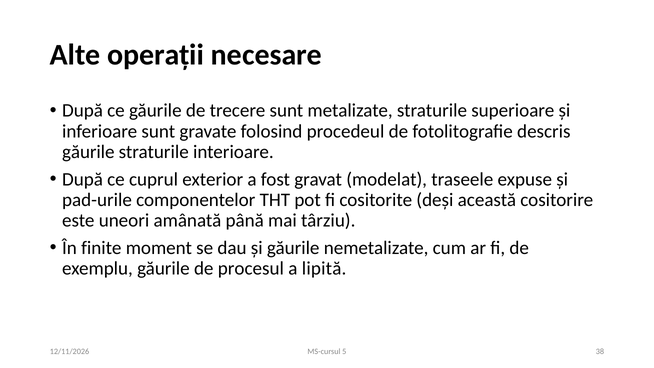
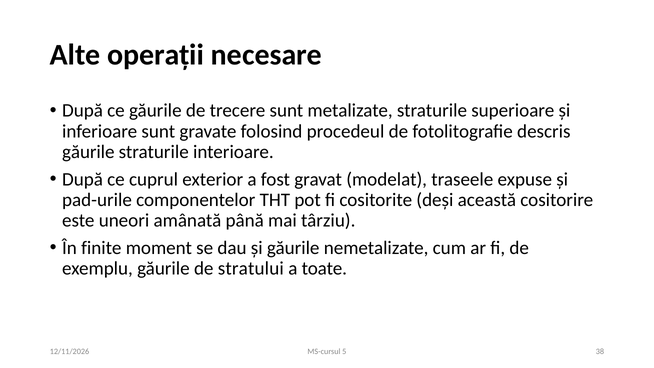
procesul: procesul -> stratului (251, 268)
lipită: lipită -> toate (324, 268)
